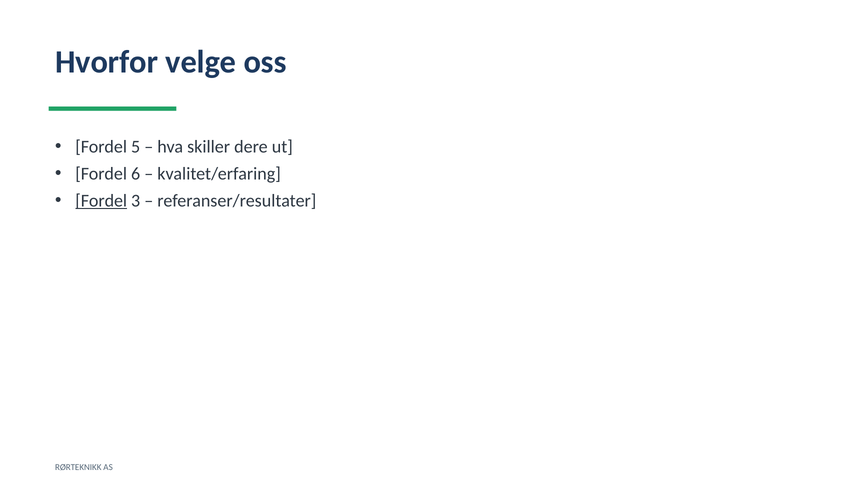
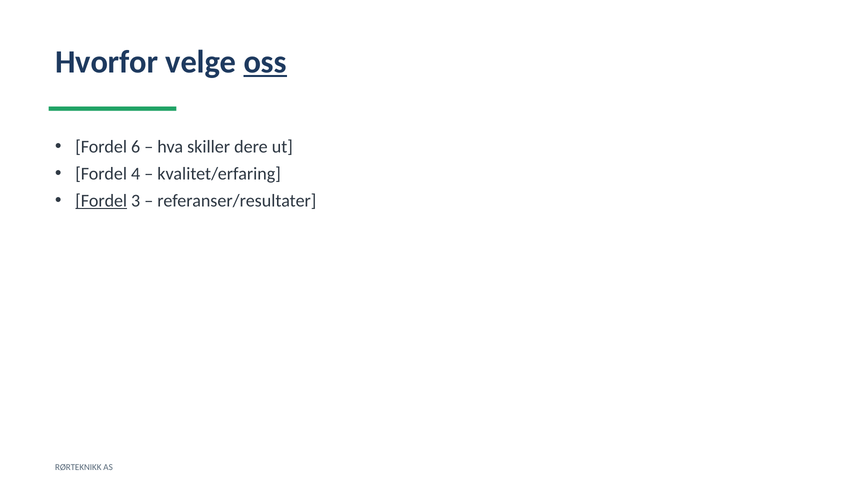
oss underline: none -> present (265, 62)
5: 5 -> 6 (136, 147)
6: 6 -> 4 (136, 174)
